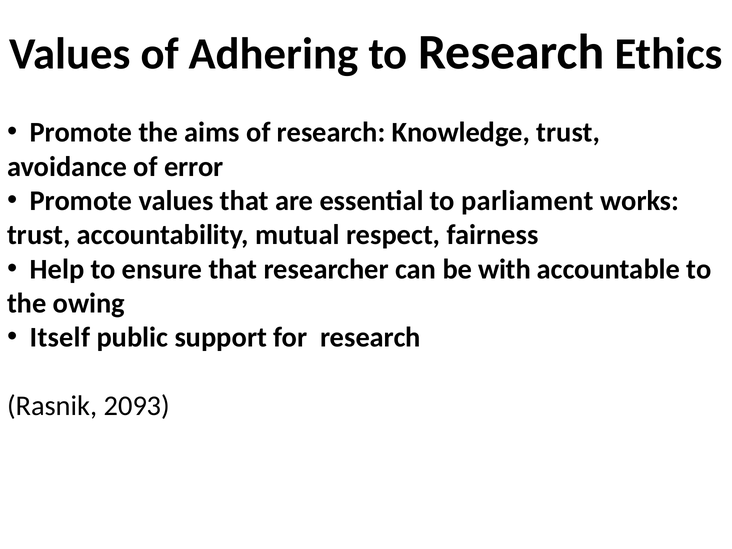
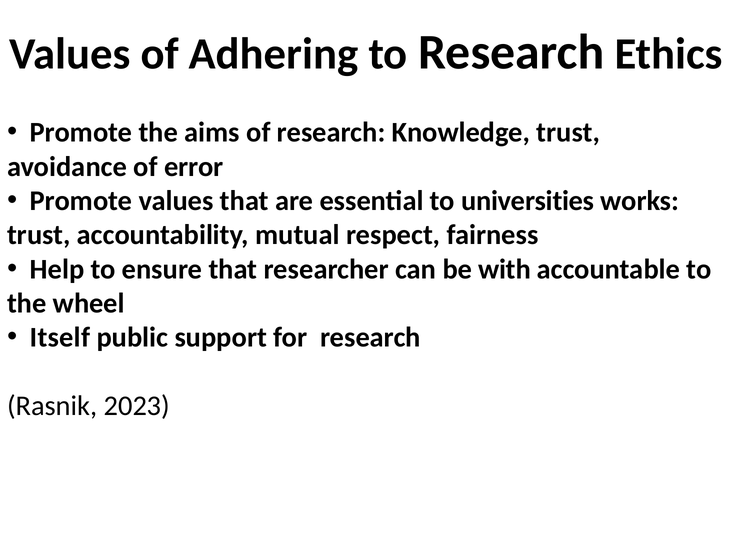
parliament: parliament -> universities (528, 201)
owing: owing -> wheel (89, 303)
2093: 2093 -> 2023 (137, 406)
